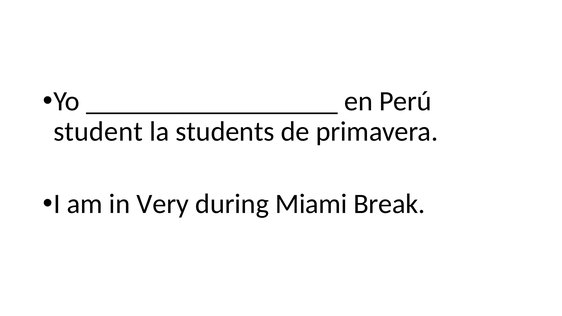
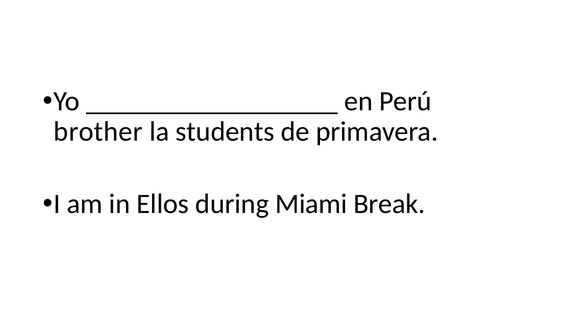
student: student -> brother (98, 132)
Very: Very -> Ellos (163, 204)
